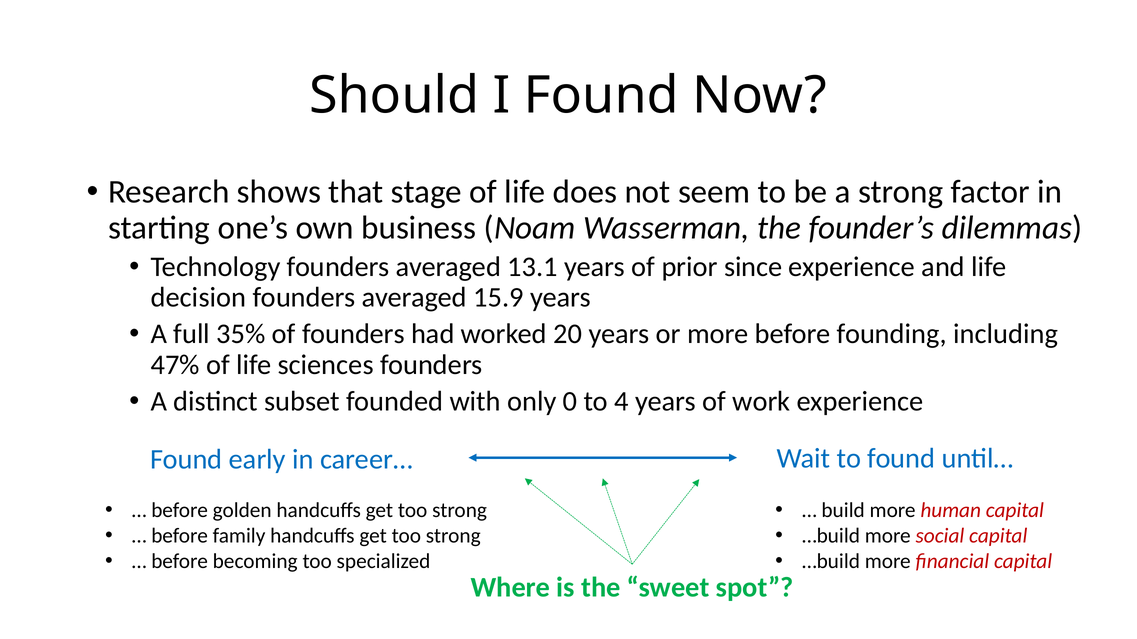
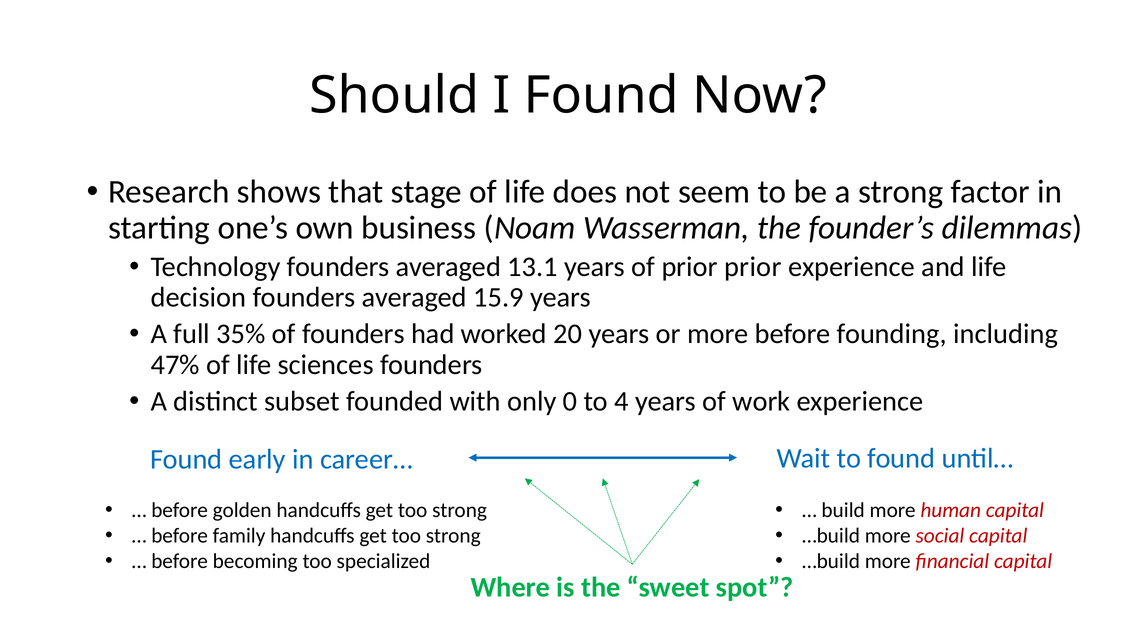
prior since: since -> prior (753, 267)
